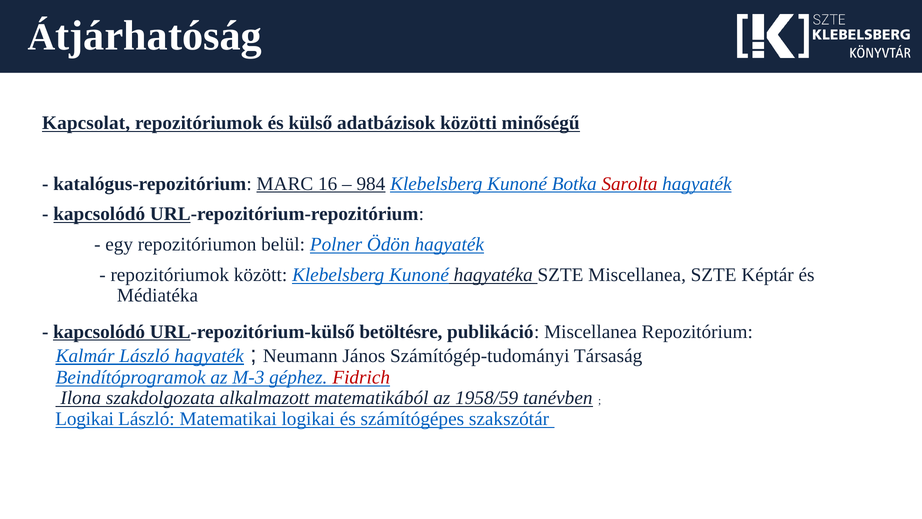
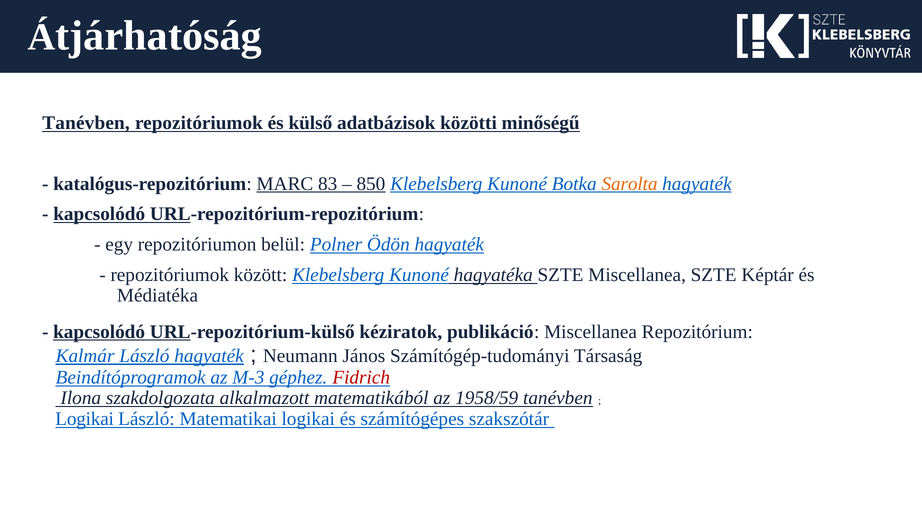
Kapcsolat: Kapcsolat -> Tanévben (86, 123)
16: 16 -> 83 (328, 184)
984: 984 -> 850 (371, 184)
Sarolta colour: red -> orange (630, 184)
betöltésre: betöltésre -> kéziratok (401, 331)
